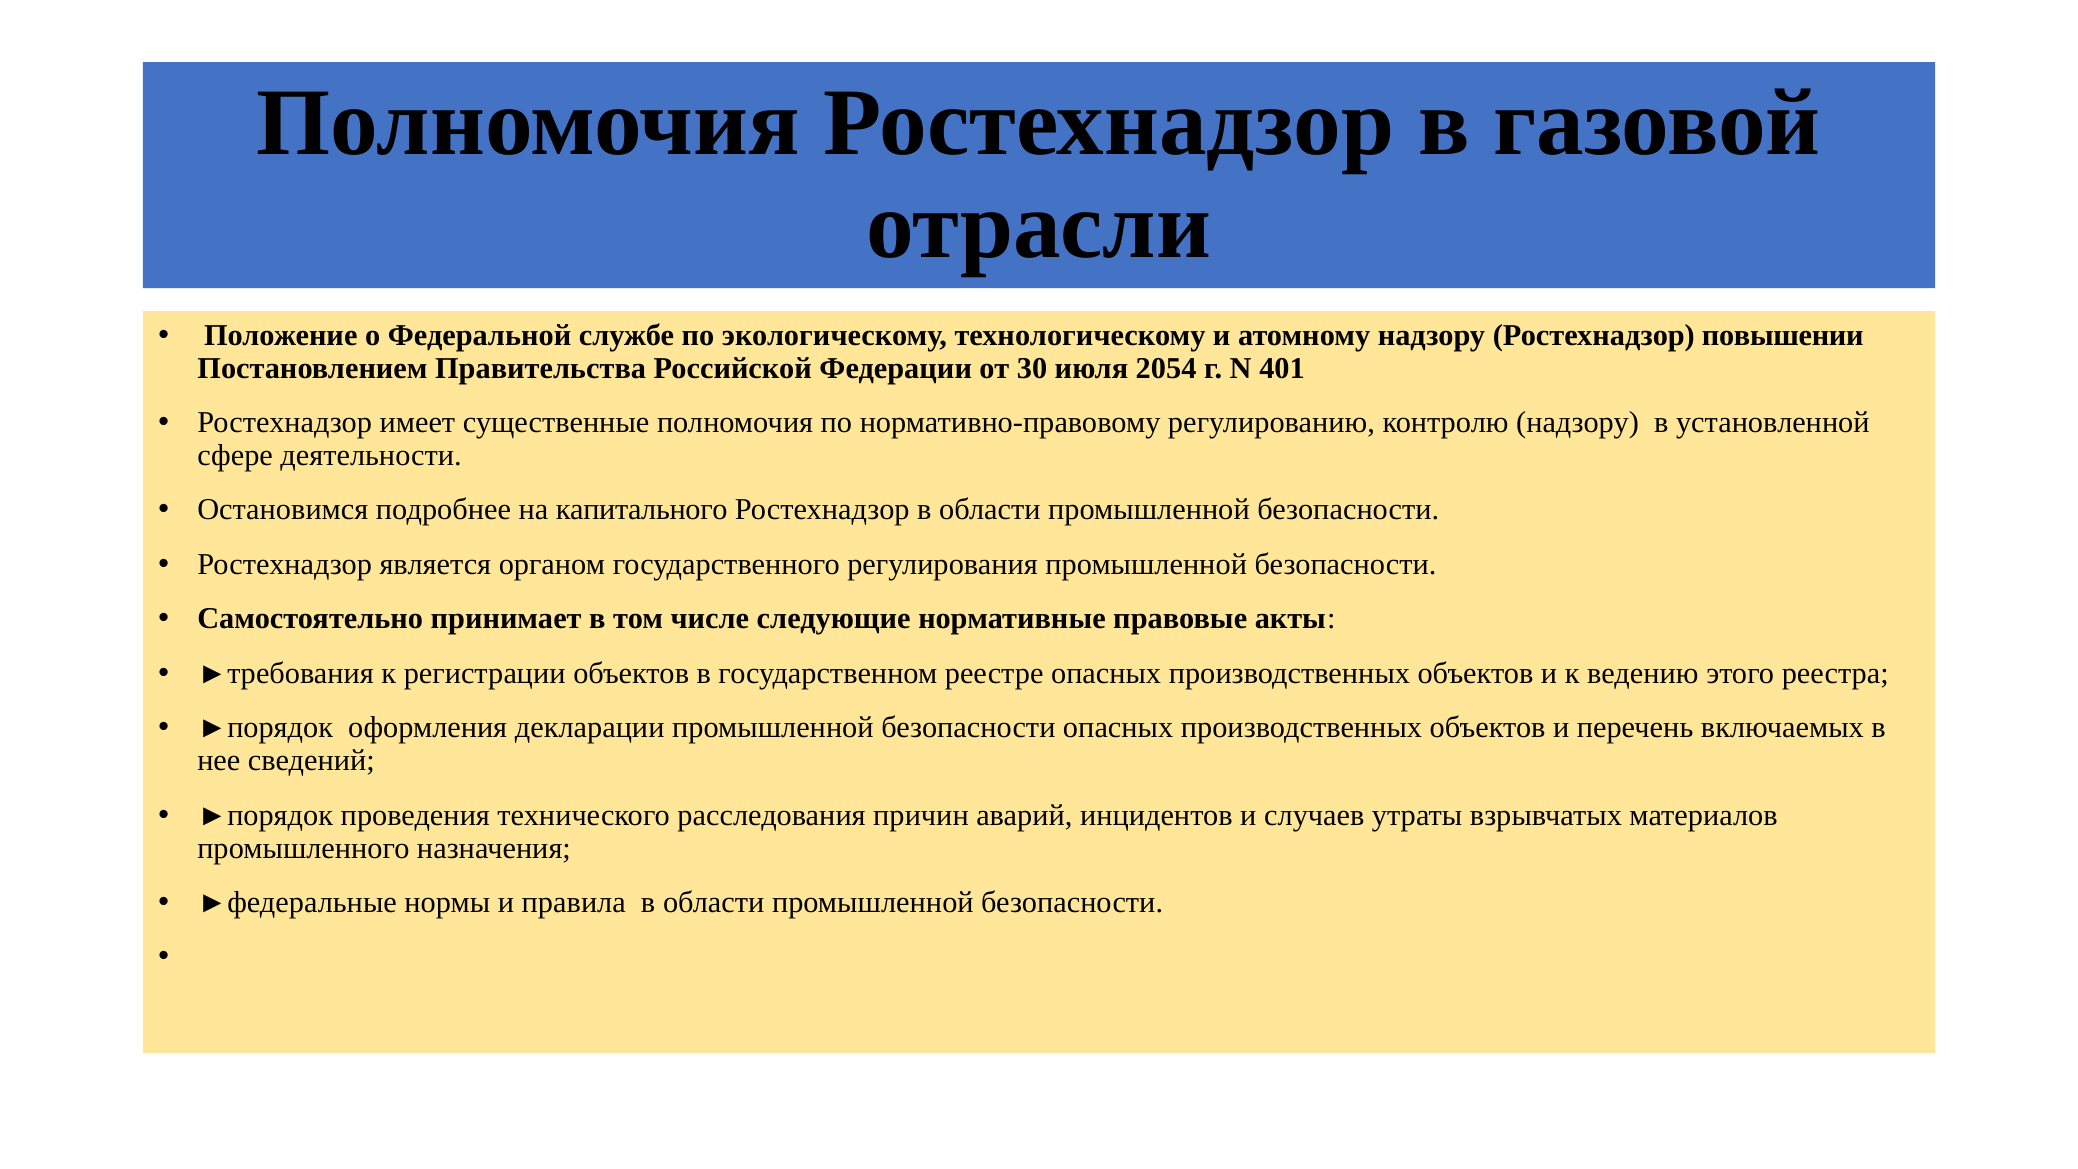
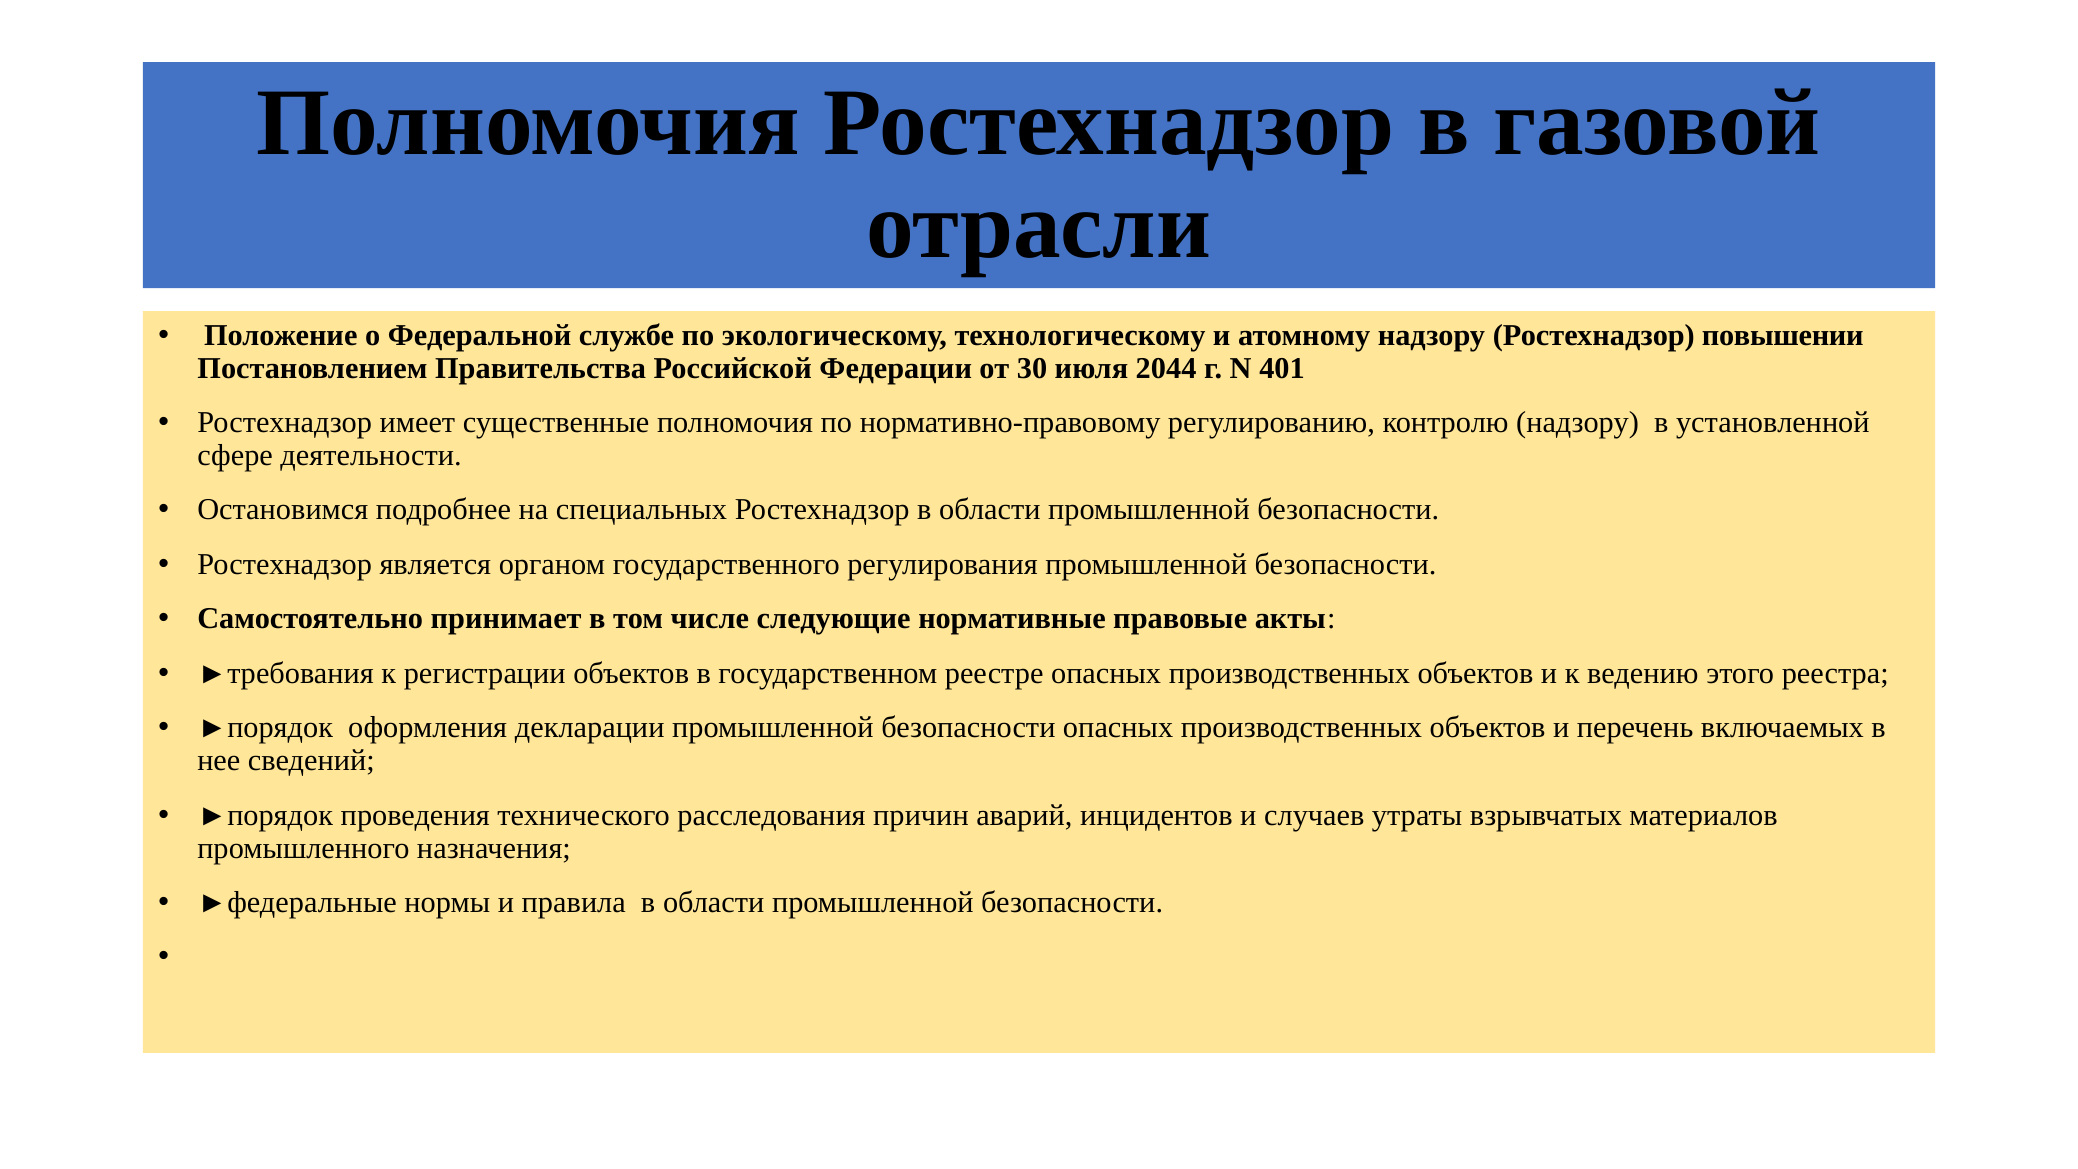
2054: 2054 -> 2044 (1166, 368)
капитального: капитального -> специальных (641, 510)
